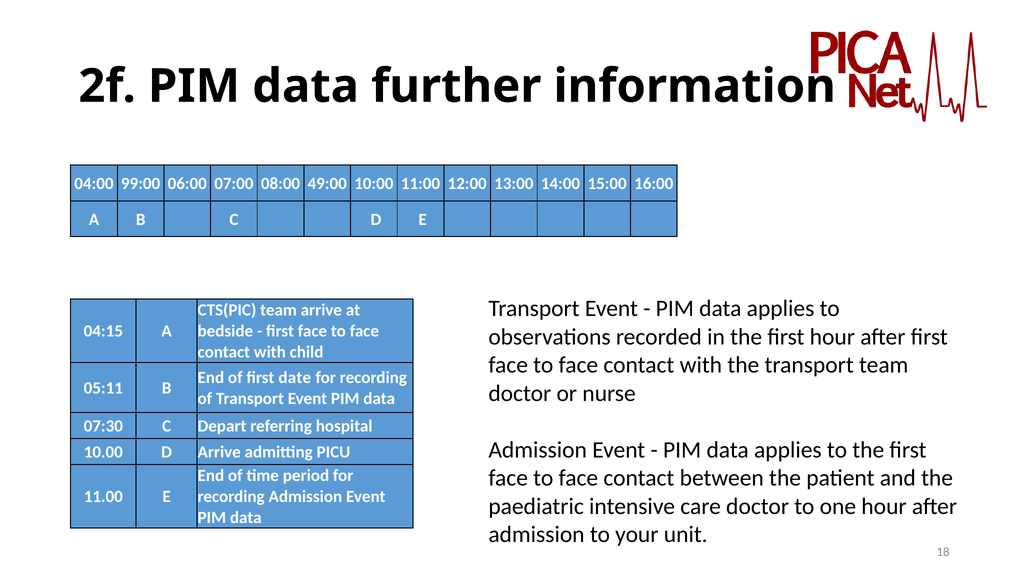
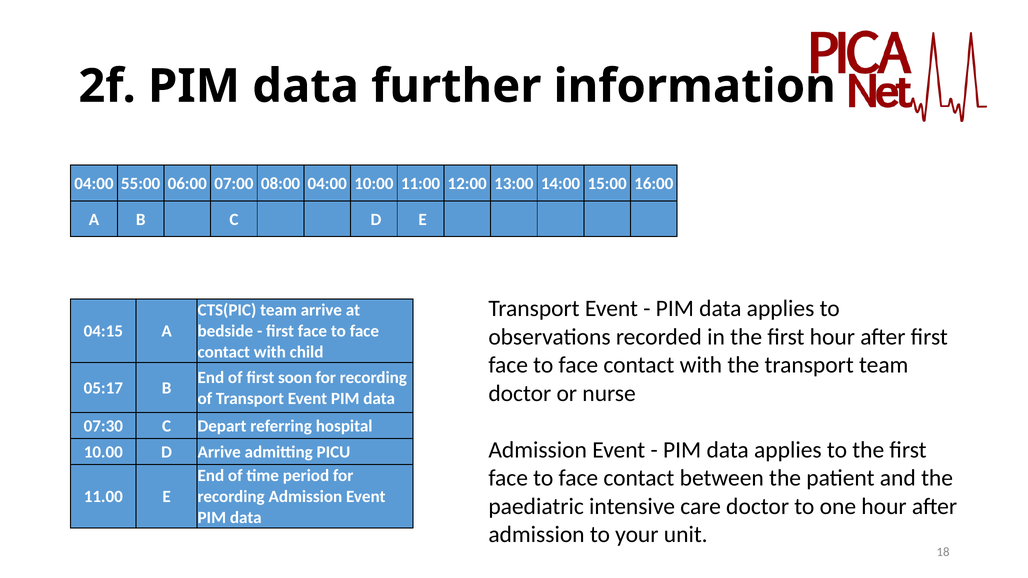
99:00: 99:00 -> 55:00 (141, 184)
08:00 49:00: 49:00 -> 04:00 (327, 184)
date: date -> soon (295, 378)
05:11: 05:11 -> 05:17 (103, 388)
